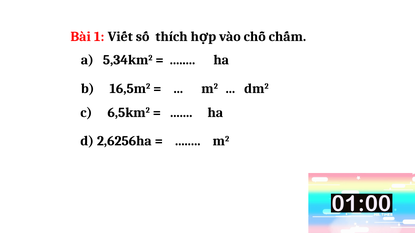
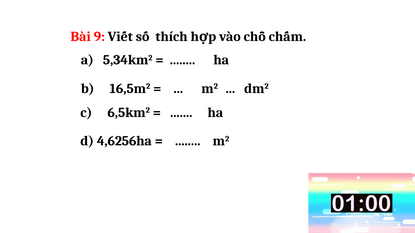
1: 1 -> 9 (99, 37)
2,6256ha: 2,6256ha -> 4,6256ha (124, 141)
